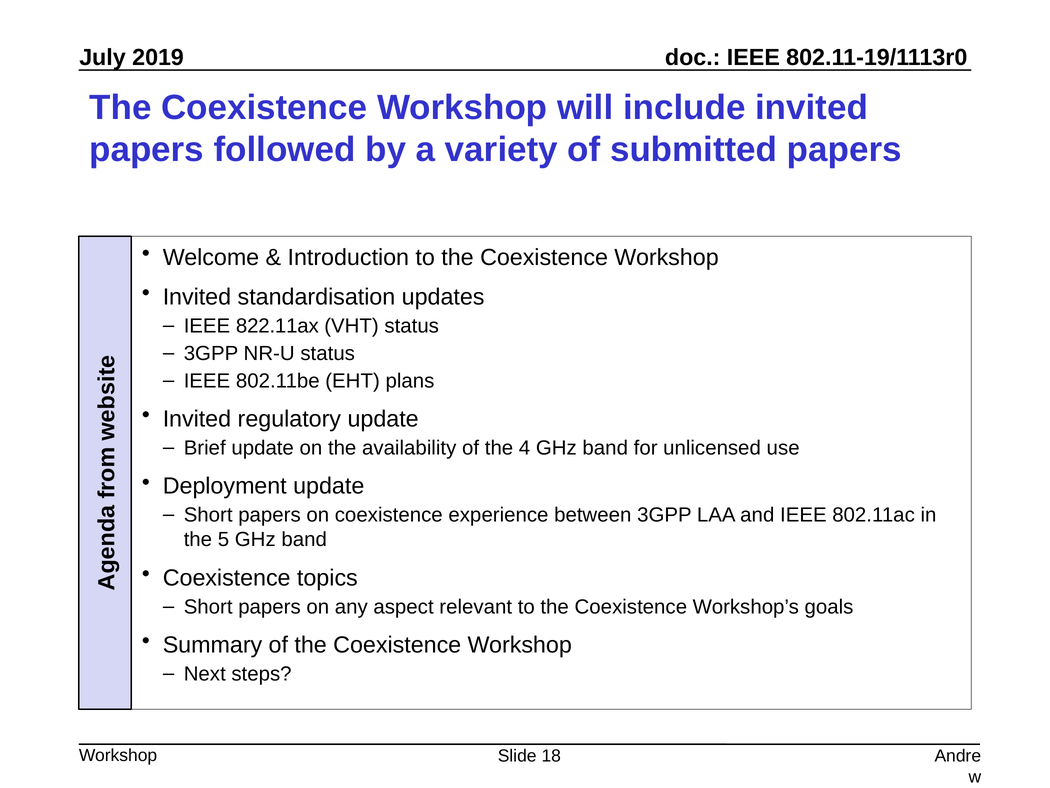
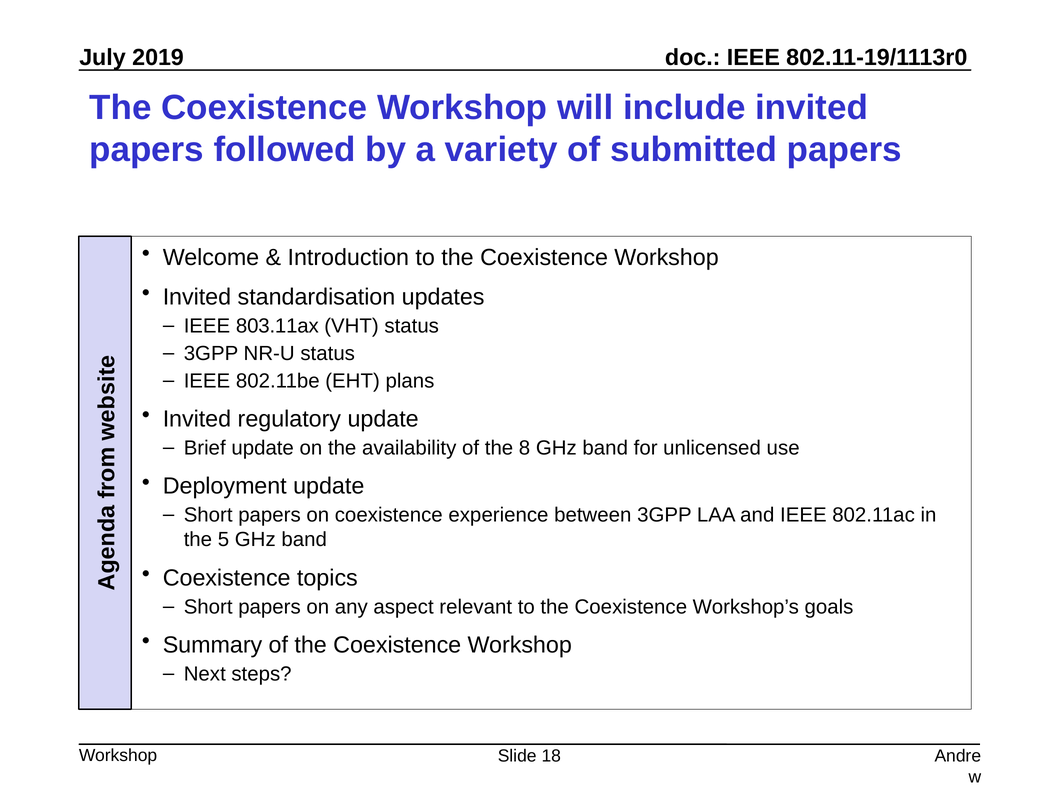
822.11ax: 822.11ax -> 803.11ax (277, 326)
4: 4 -> 8 (525, 448)
